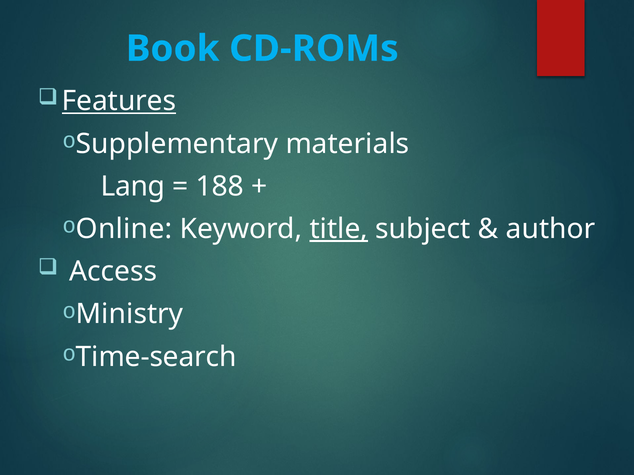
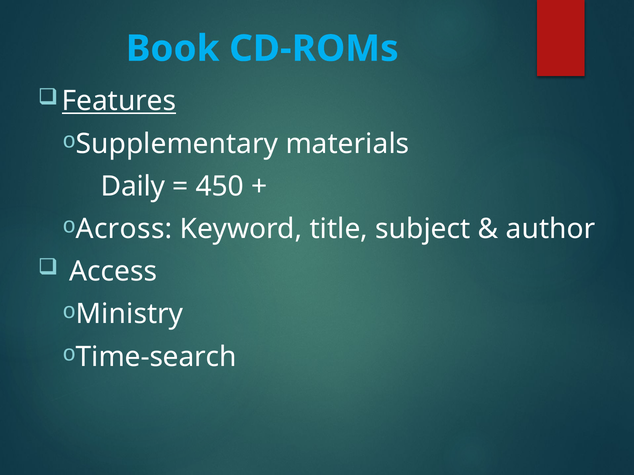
Lang: Lang -> Daily (133, 187)
188: 188 -> 450 (220, 187)
Online: Online -> Across (124, 229)
title underline: present -> none (339, 229)
